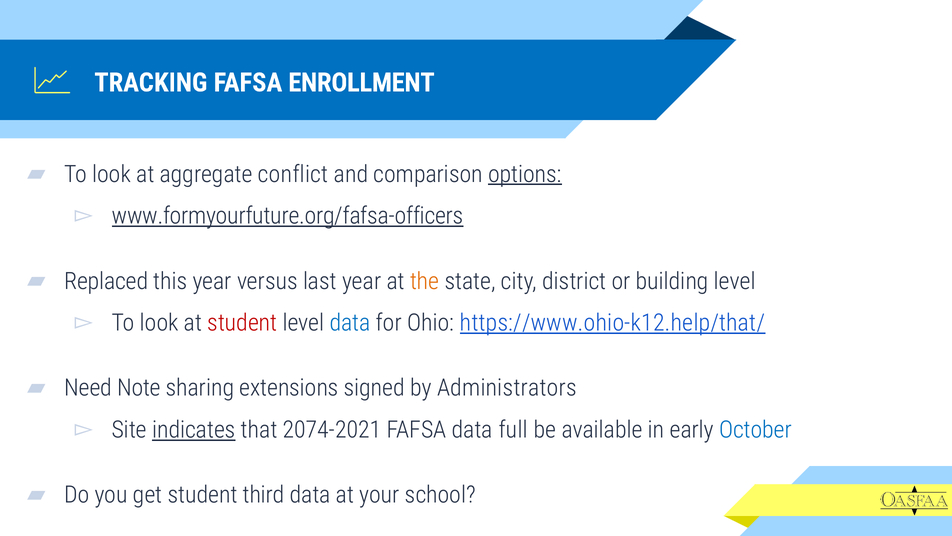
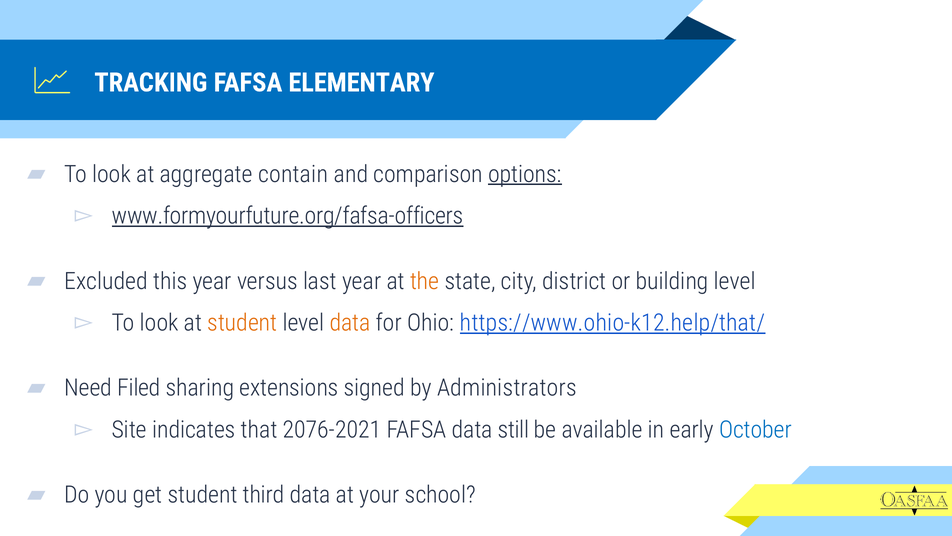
ENROLLMENT: ENROLLMENT -> ELEMENTARY (361, 83)
conflict: conflict -> contain (293, 174)
Replaced: Replaced -> Excluded (106, 281)
student colour: red -> orange (242, 323)
data colour: blue -> orange (350, 323)
Note: Note -> Filed (139, 388)
indicates underline: present -> none (194, 430)
2074-2021: 2074-2021 -> 2076-2021 (332, 430)
full: full -> still (513, 430)
